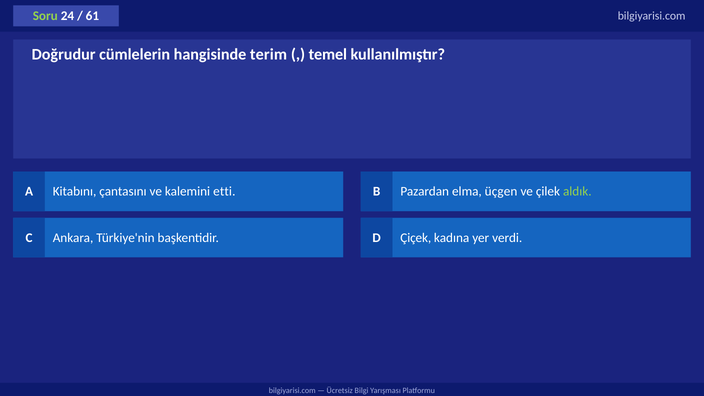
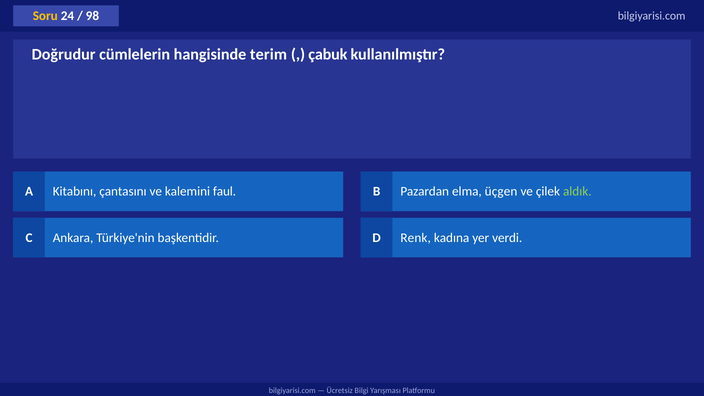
Soru colour: light green -> yellow (45, 16)
61: 61 -> 98 (92, 16)
temel: temel -> çabuk (328, 54)
etti: etti -> faul (224, 192)
Çiçek: Çiçek -> Renk (416, 238)
